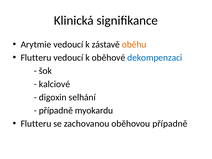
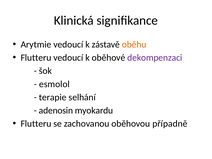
dekompenzaci colour: blue -> purple (155, 58)
kalciové: kalciové -> esmolol (54, 84)
digoxin: digoxin -> terapie (53, 97)
případně: případně -> adenosin (56, 111)
